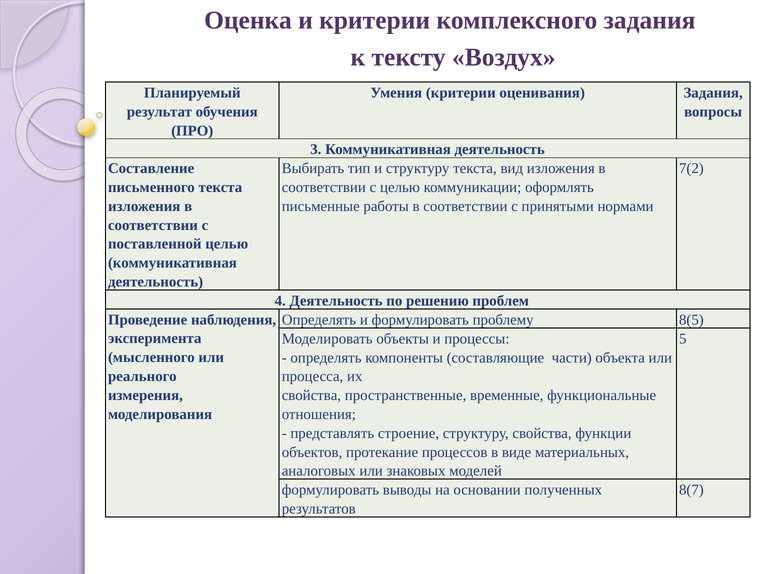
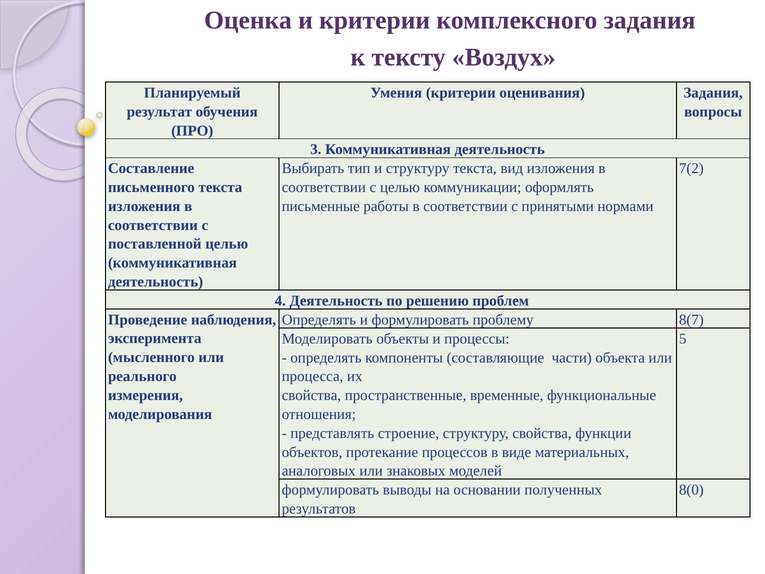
8(5: 8(5 -> 8(7 (691, 320)
8(7: 8(7 -> 8(0 (691, 490)
